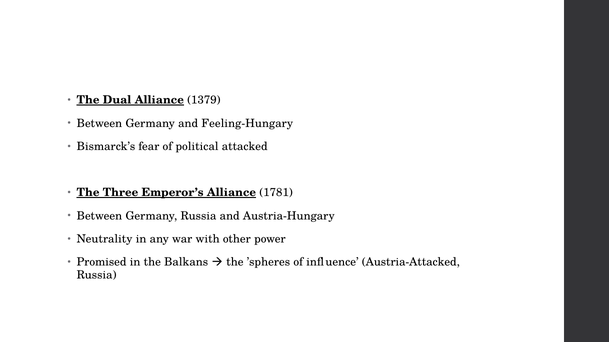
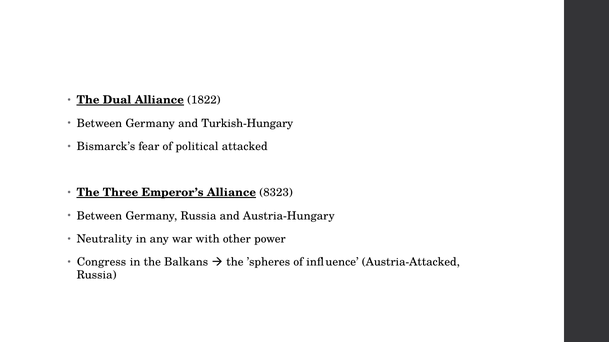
1379: 1379 -> 1822 (204, 100)
Feeling-Hungary: Feeling-Hungary -> Turkish-Hungary (247, 123)
1781: 1781 -> 8323 (276, 193)
Promised: Promised -> Congress (102, 263)
